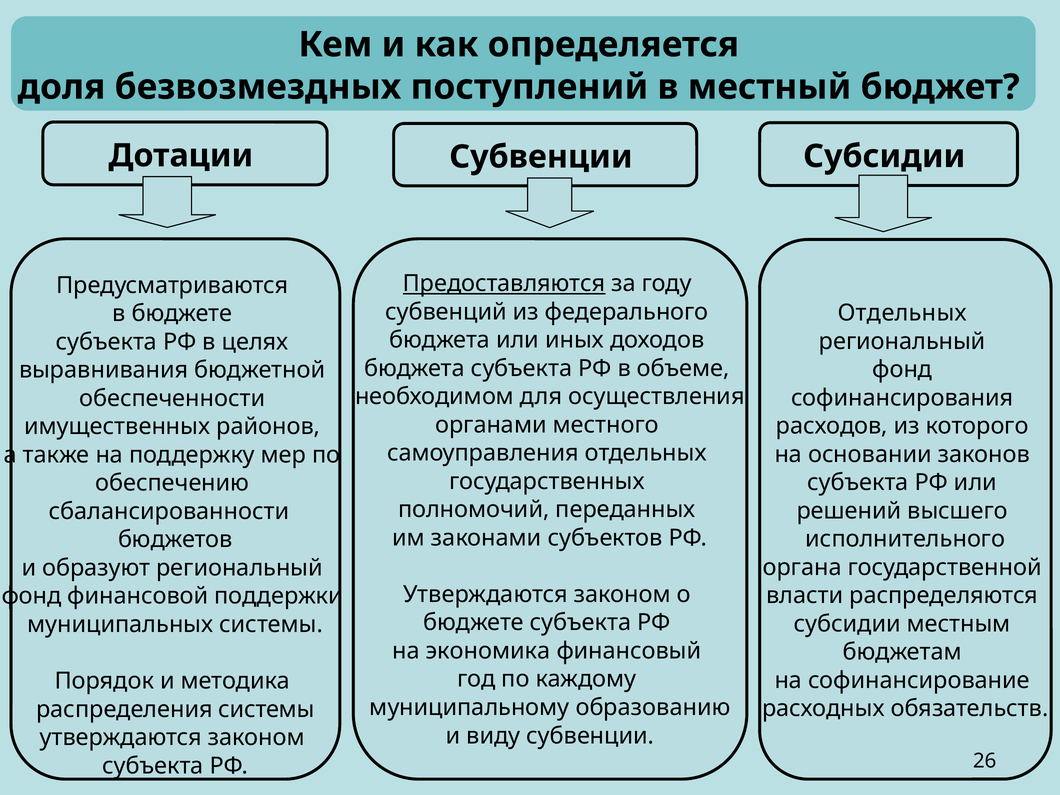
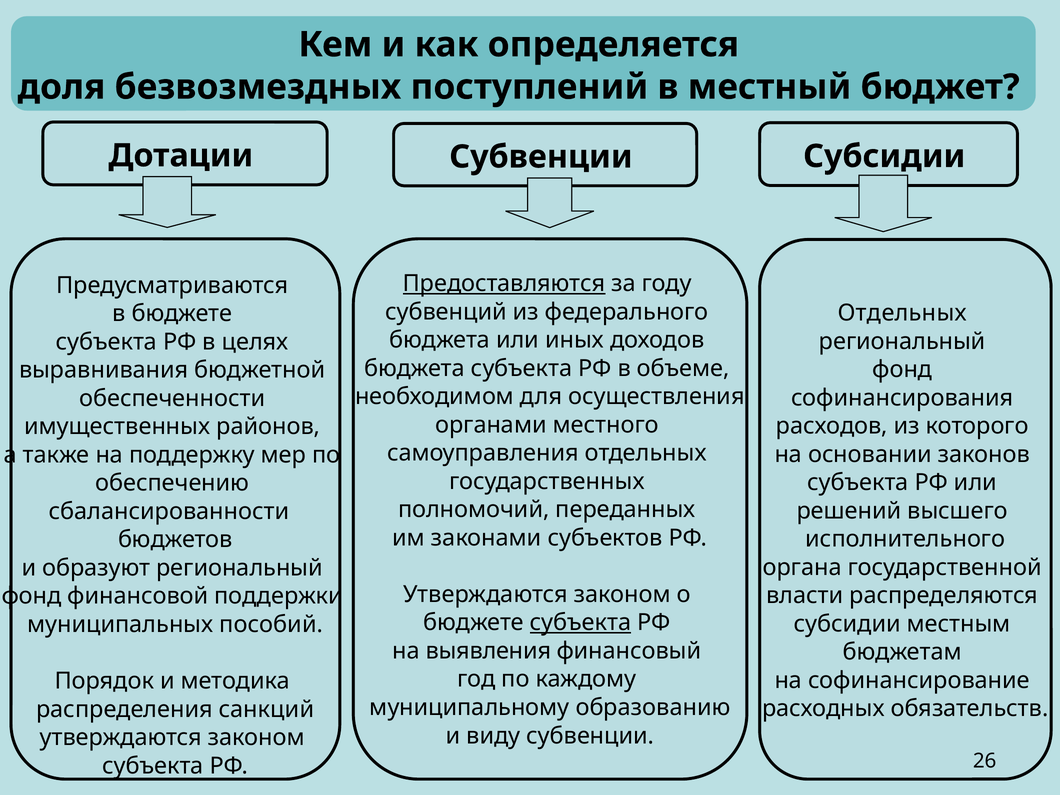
субъекта underline: none -> present (580, 623)
муниципальных системы: системы -> пособий (271, 624)
экономика: экономика -> выявления (488, 651)
распределения системы: системы -> санкций (266, 709)
